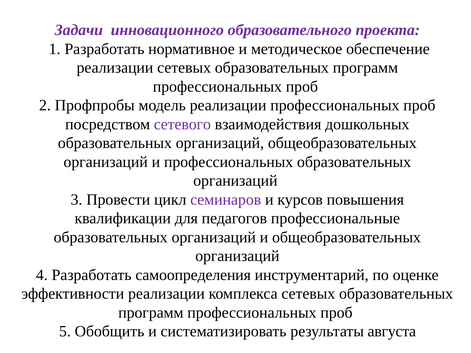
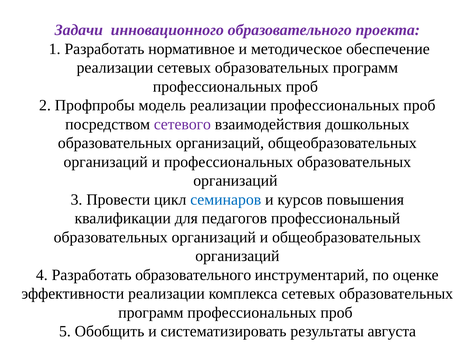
семинаров colour: purple -> blue (226, 200)
профессиональные: профессиональные -> профессиональный (336, 219)
Разработать самоопределения: самоопределения -> образовательного (193, 275)
